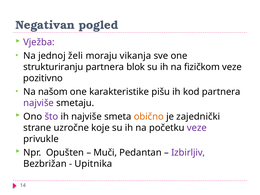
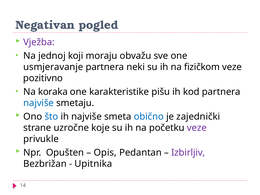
želi: želi -> koji (76, 56)
vikanja: vikanja -> obvažu (136, 56)
strukturiranju: strukturiranju -> usmjeravanje (53, 67)
blok: blok -> neki (136, 67)
našom: našom -> koraka (53, 92)
najviše colour: purple -> blue (39, 103)
što colour: purple -> blue (51, 117)
obično colour: orange -> blue (149, 117)
Muči: Muči -> Opis (105, 153)
